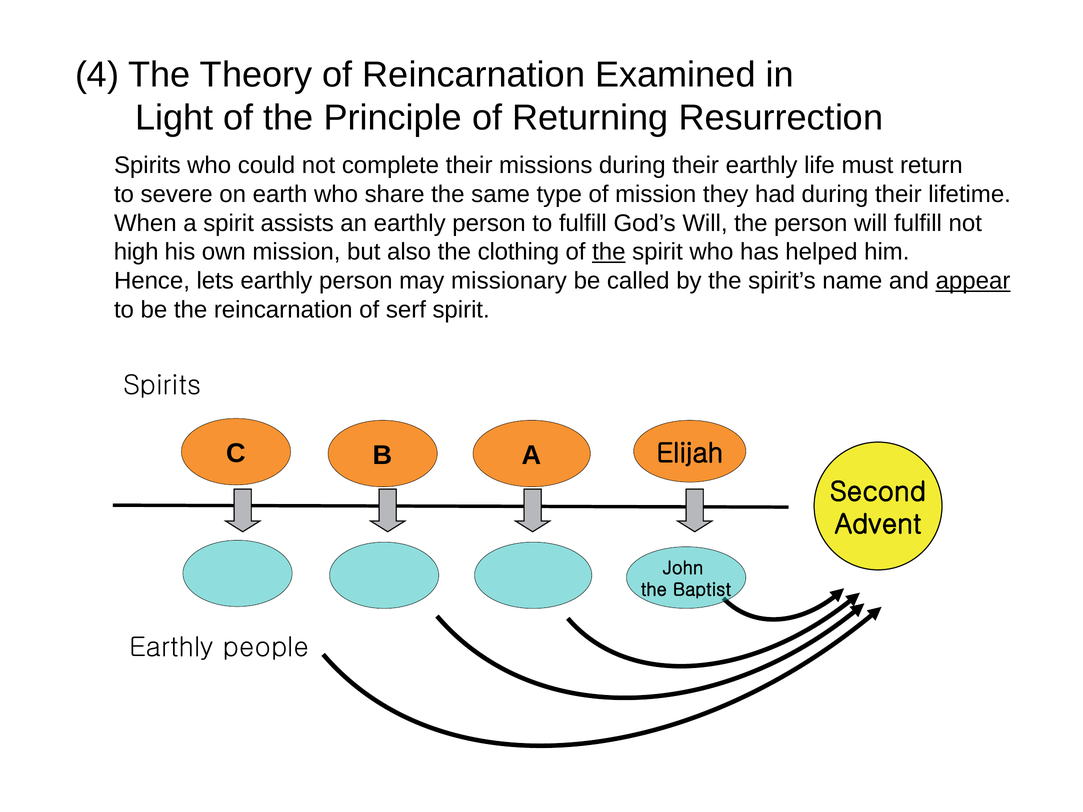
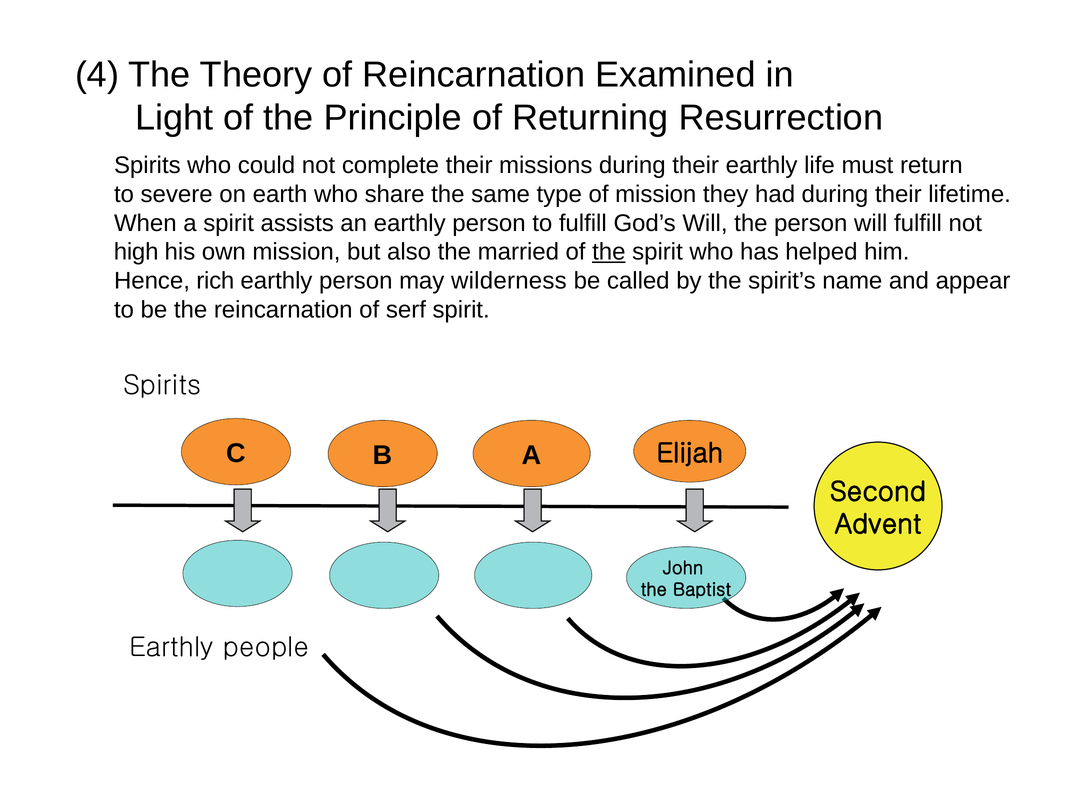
clothing: clothing -> married (518, 252)
lets: lets -> rich (215, 281)
missionary: missionary -> wilderness (509, 281)
appear underline: present -> none (973, 281)
